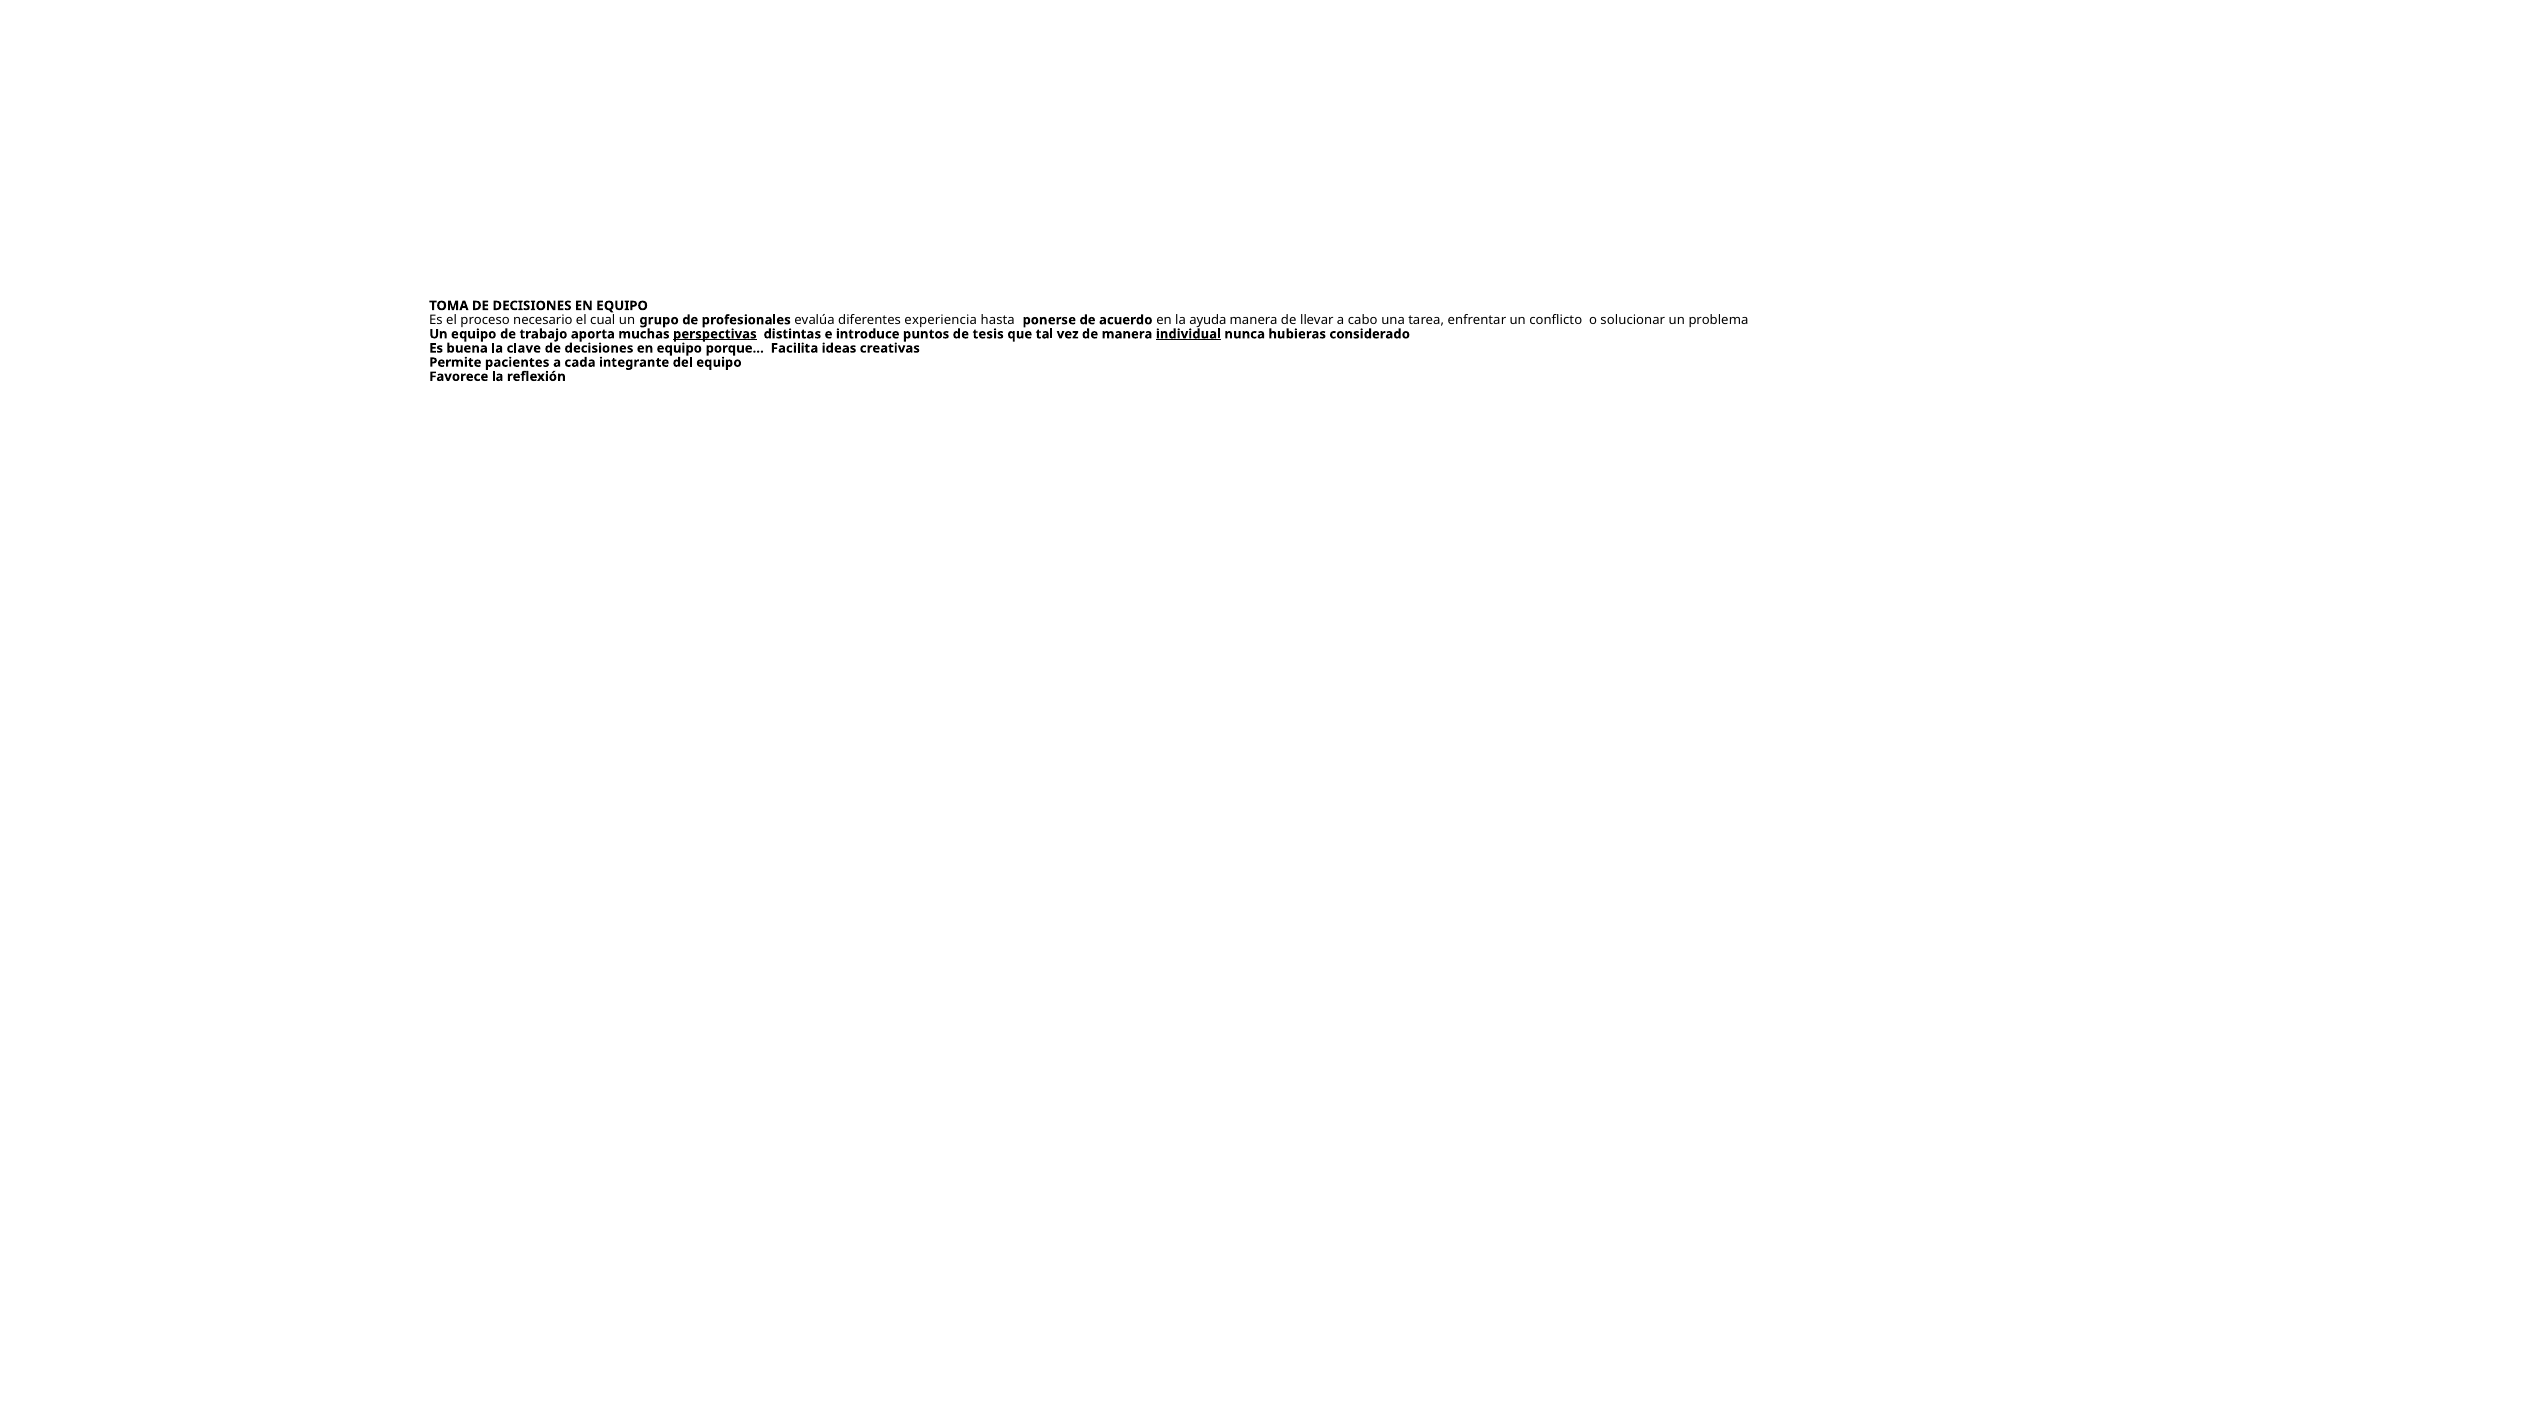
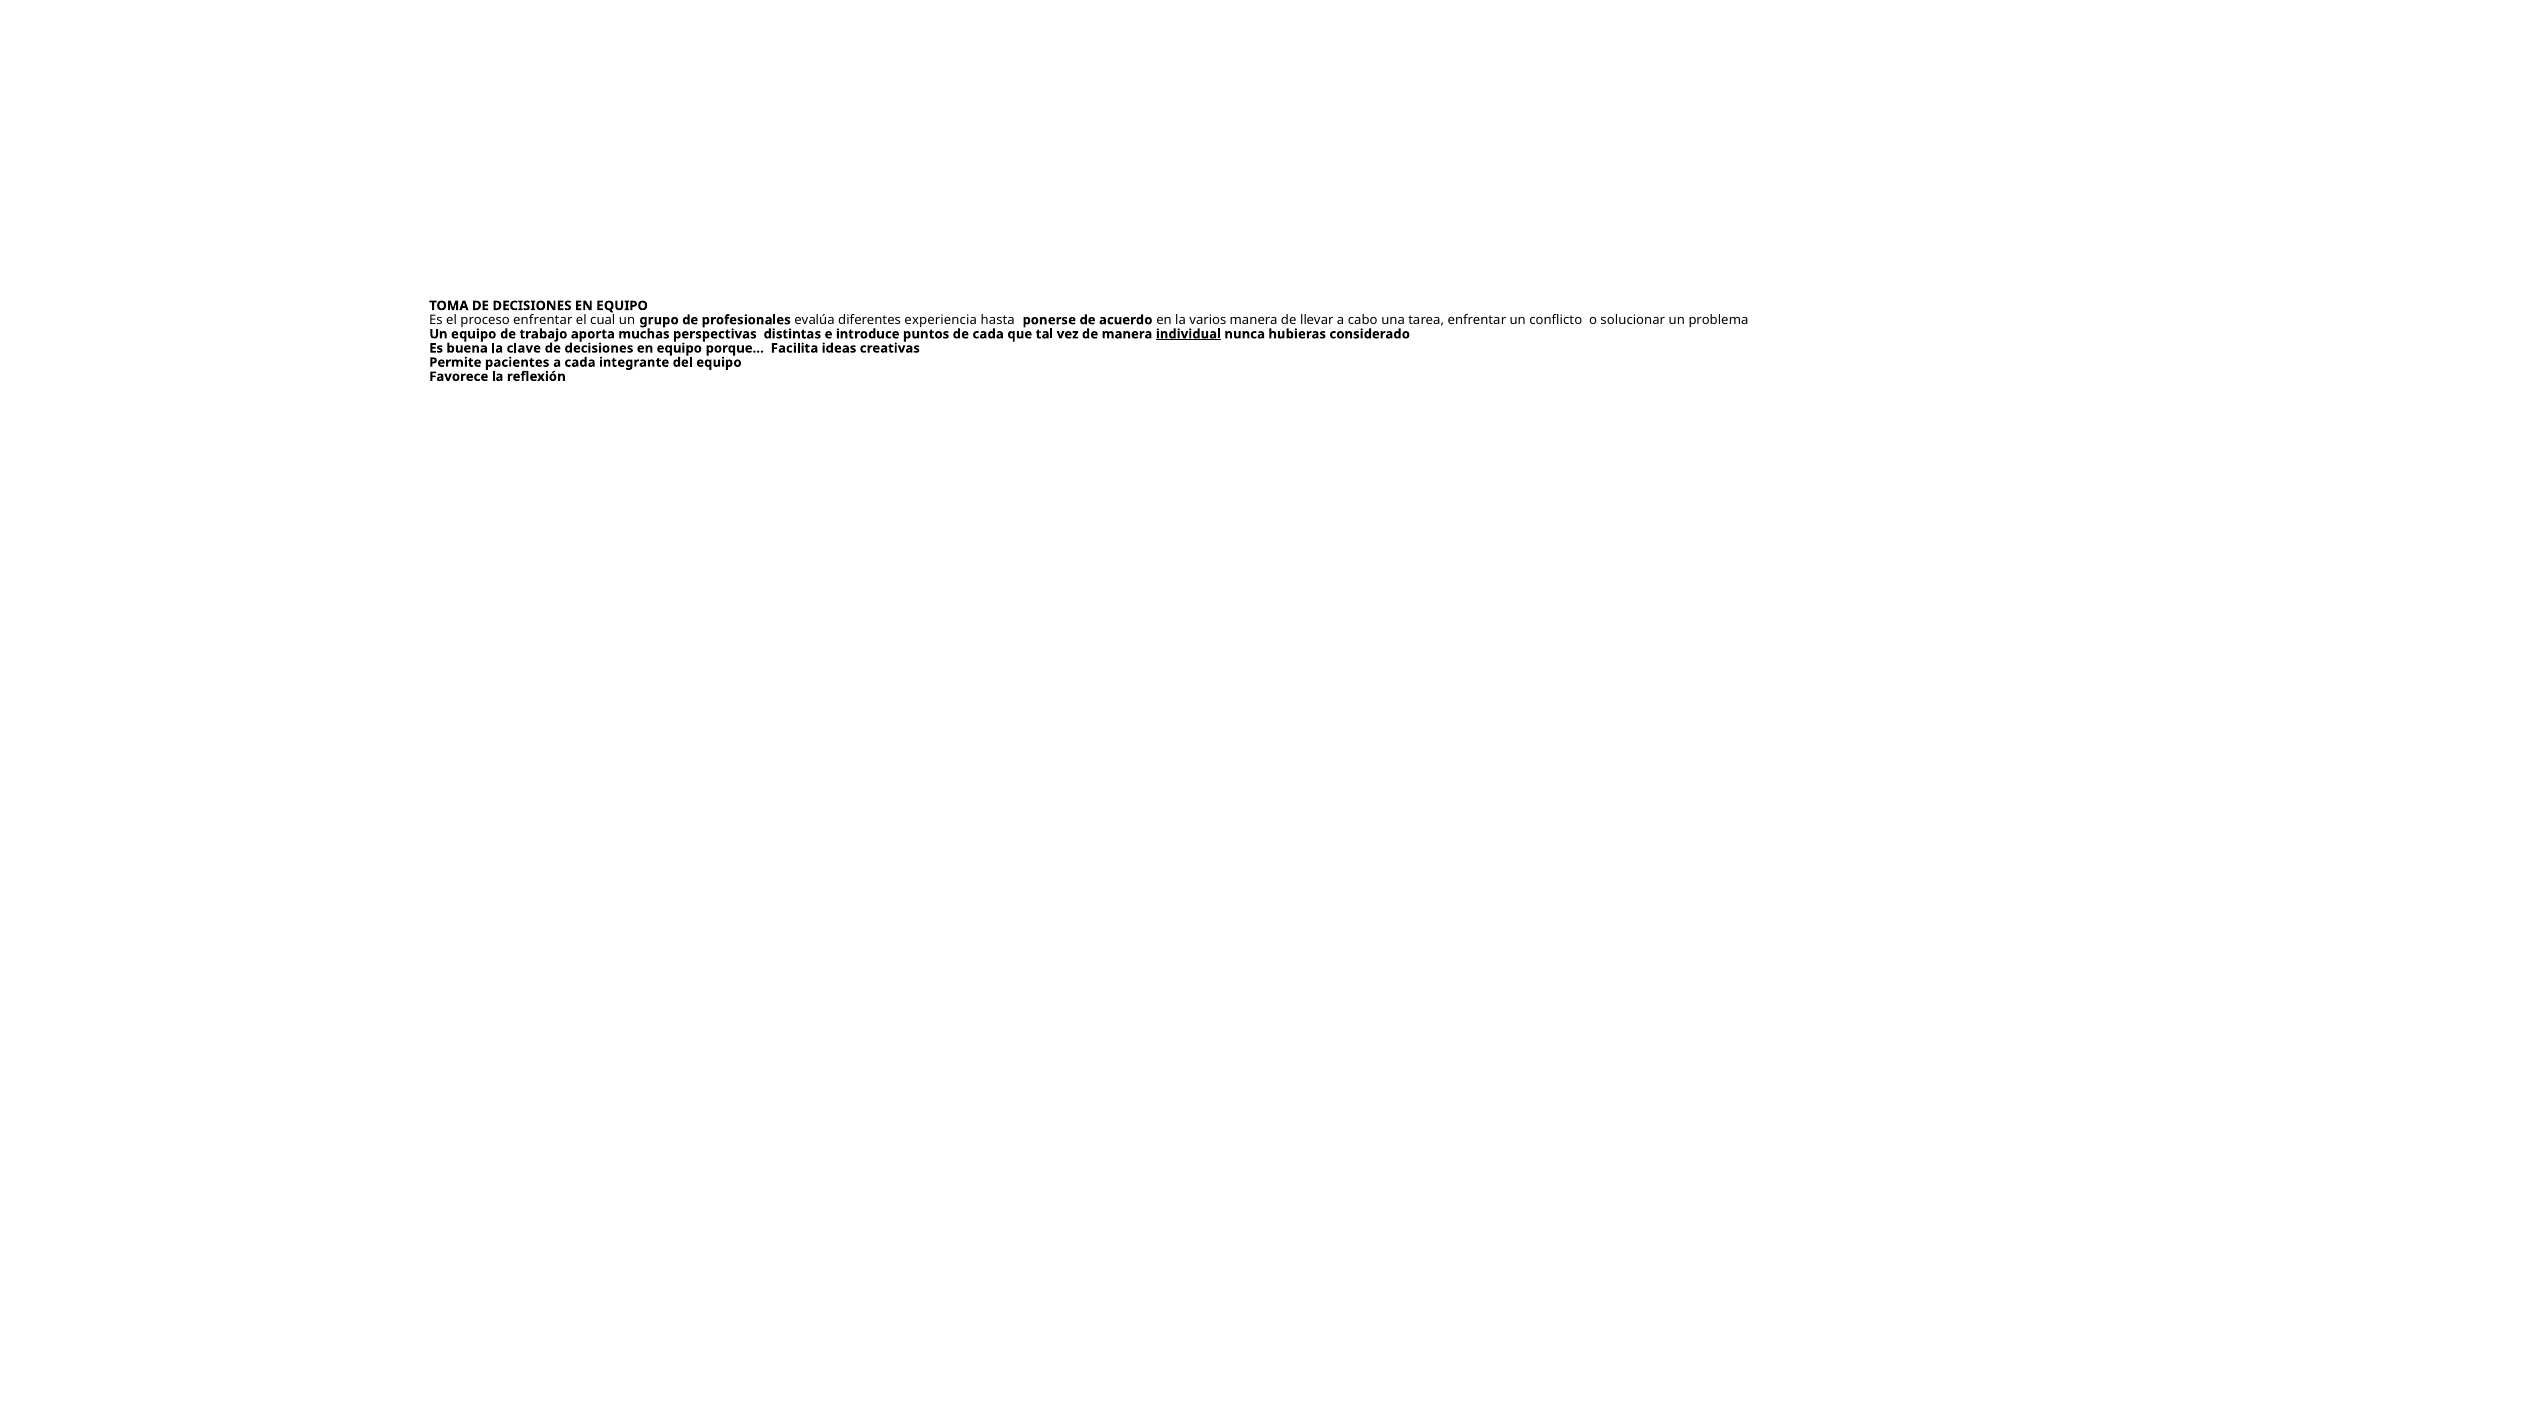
proceso necesario: necesario -> enfrentar (543, 320)
ayuda: ayuda -> varios (1208, 320)
perspectivas underline: present -> none (715, 334)
de tesis: tesis -> cada (988, 334)
